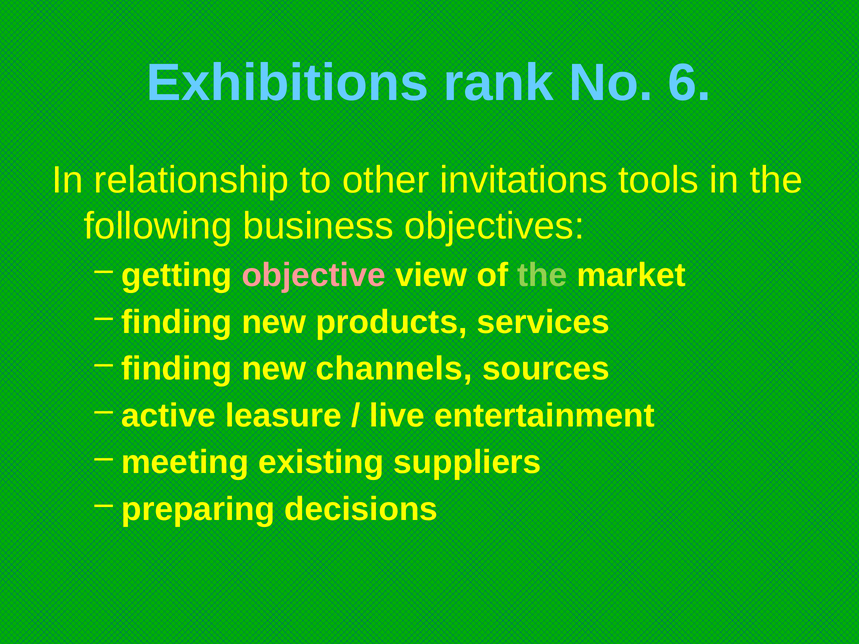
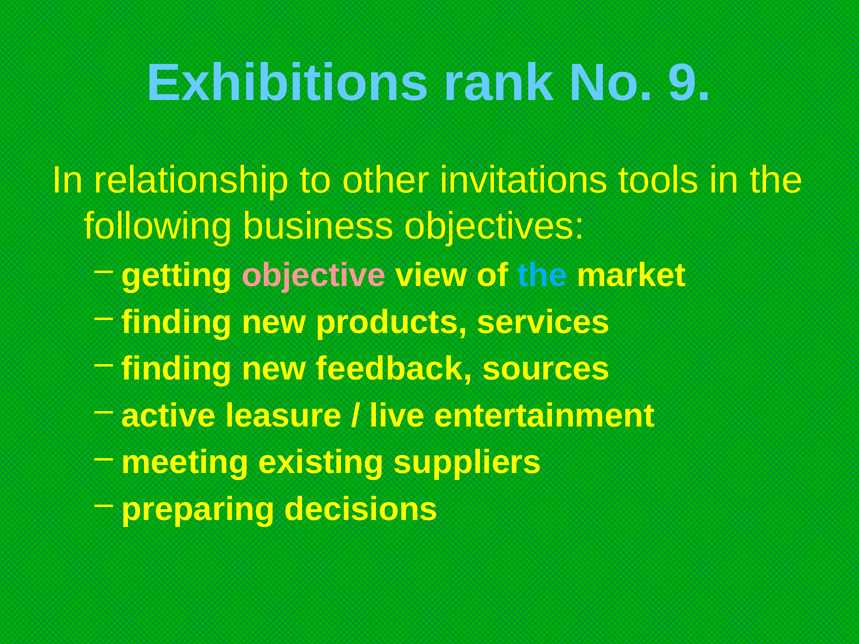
6: 6 -> 9 (690, 83)
the colour: light green -> light blue (542, 275)
channels: channels -> feedback (394, 369)
